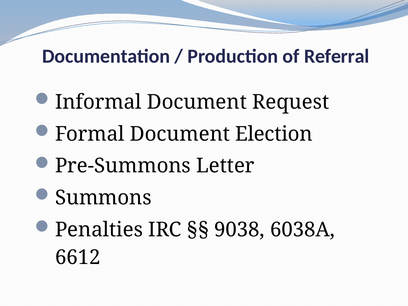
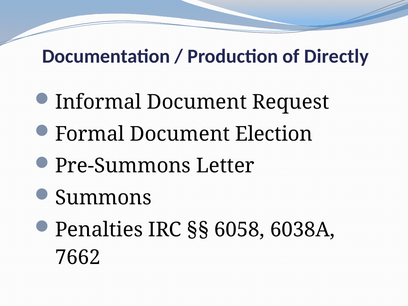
Referral: Referral -> Directly (336, 56)
9038: 9038 -> 6058 (239, 230)
6612: 6612 -> 7662 (78, 258)
